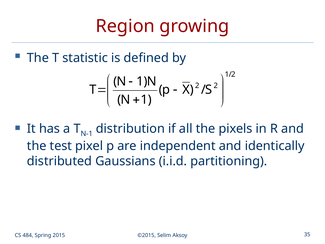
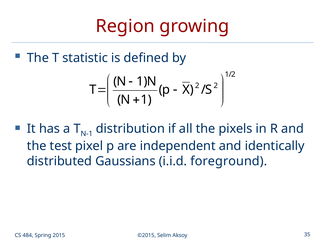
partitioning: partitioning -> foreground (229, 161)
